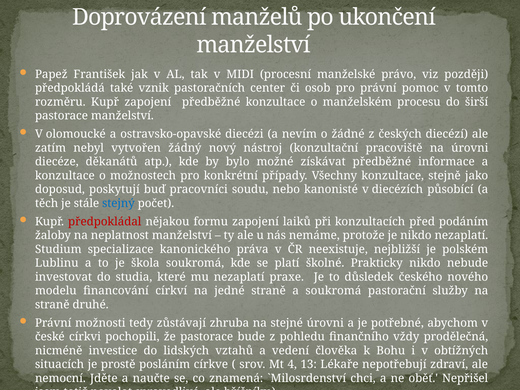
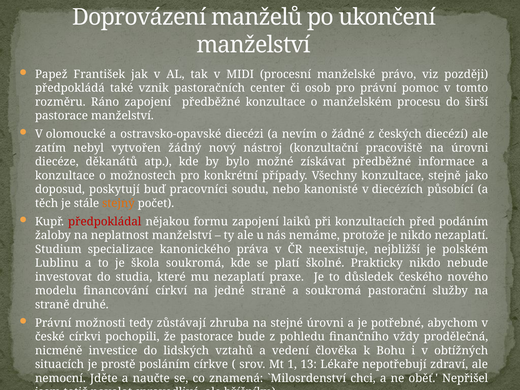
rozměru Kupř: Kupř -> Ráno (105, 102)
stejný colour: blue -> orange (118, 203)
4: 4 -> 1 (292, 364)
